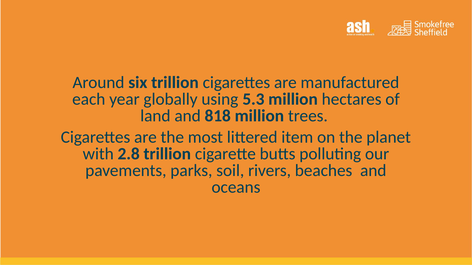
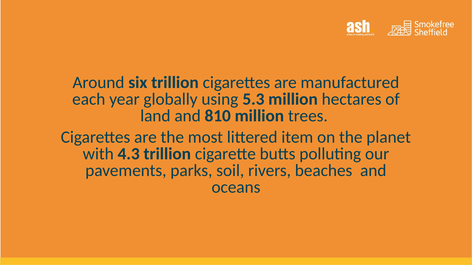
818: 818 -> 810 (218, 116)
2.8: 2.8 -> 4.3 (129, 154)
